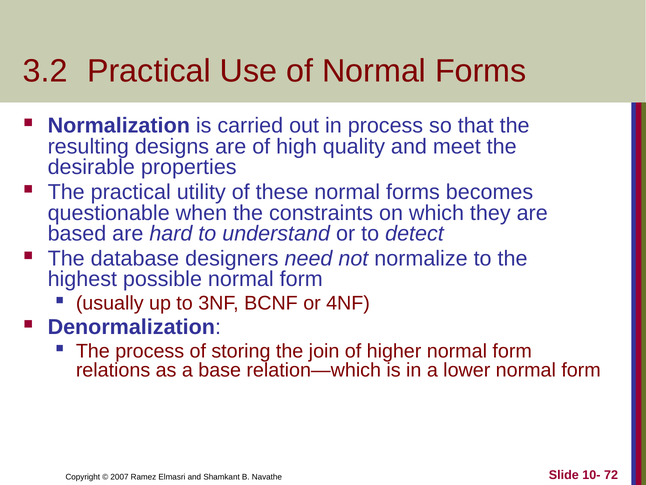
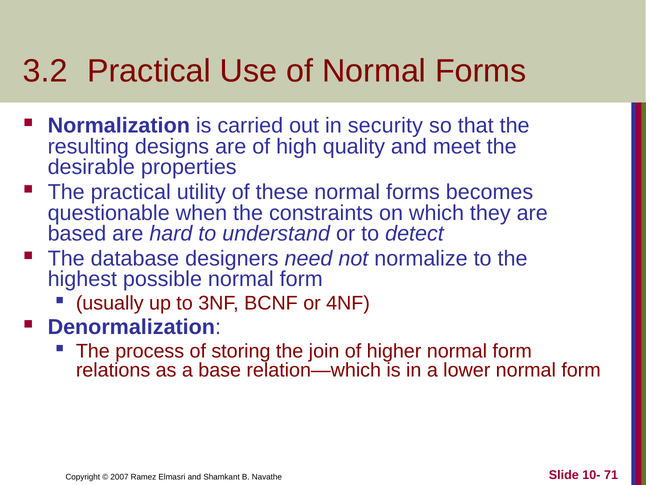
in process: process -> security (385, 126)
72: 72 -> 71 (611, 475)
